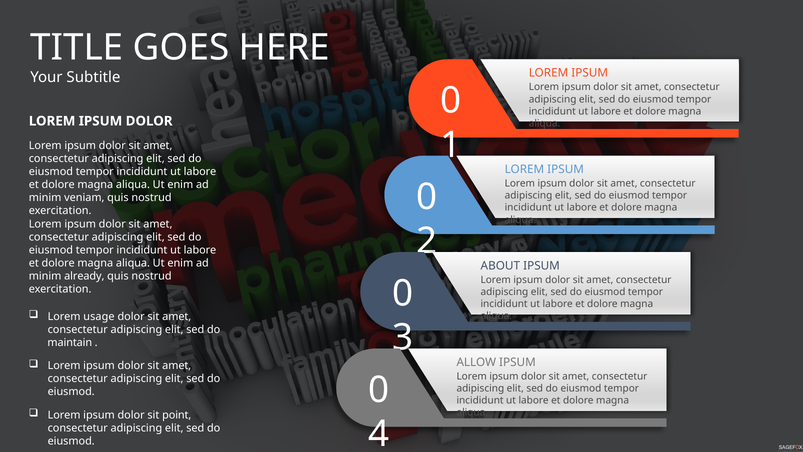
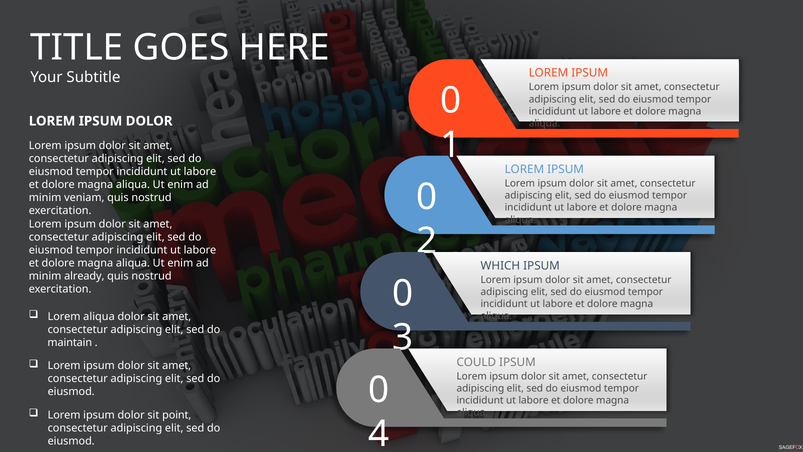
ABOUT: ABOUT -> WHICH (500, 266)
Lorem usage: usage -> aliqua (99, 316)
ALLOW: ALLOW -> COULD (476, 362)
